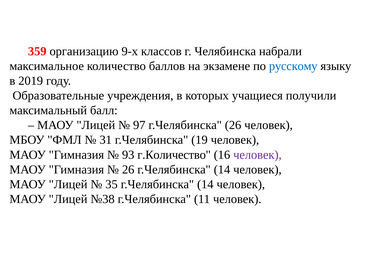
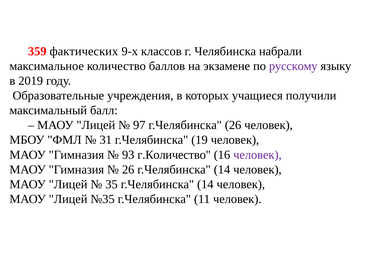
организацию: организацию -> фактических (84, 51)
русскому colour: blue -> purple (293, 66)
№38: №38 -> №35 (103, 199)
